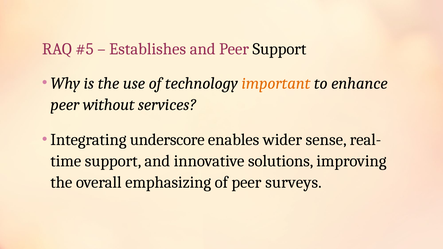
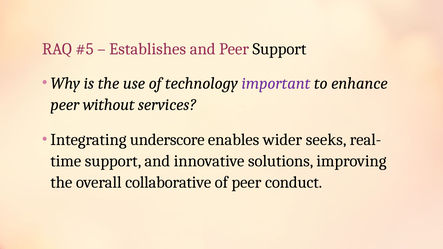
important colour: orange -> purple (276, 83)
sense: sense -> seeks (326, 140)
emphasizing: emphasizing -> collaborative (168, 183)
surveys: surveys -> conduct (294, 183)
